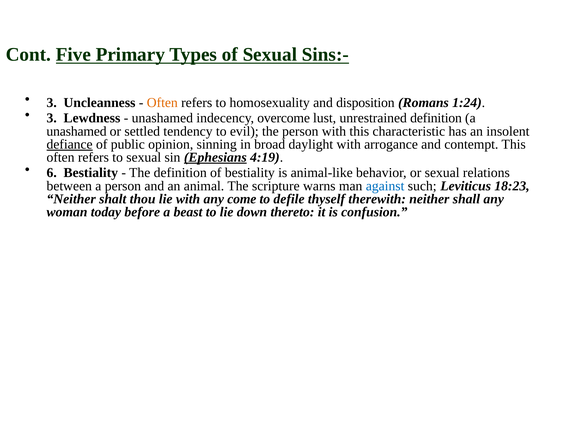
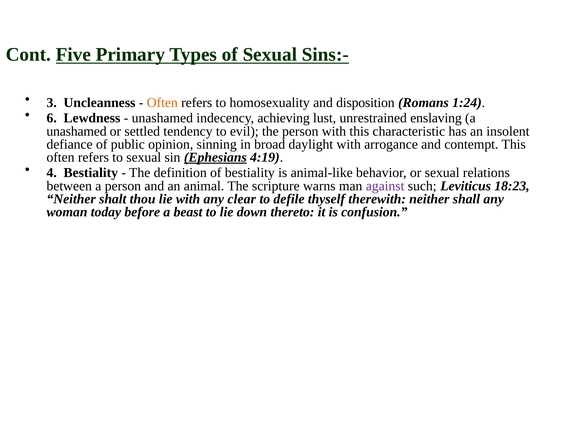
3: 3 -> 6 (52, 118)
overcome: overcome -> achieving (284, 118)
unrestrained definition: definition -> enslaving (436, 118)
defiance underline: present -> none (70, 144)
6: 6 -> 4 (52, 173)
against colour: blue -> purple (385, 186)
come: come -> clear (242, 199)
